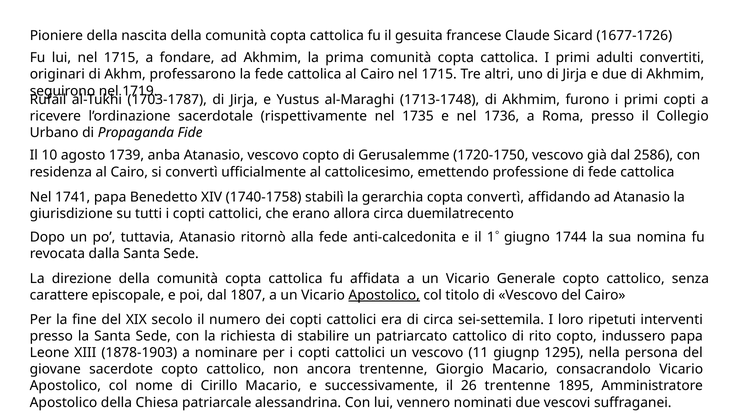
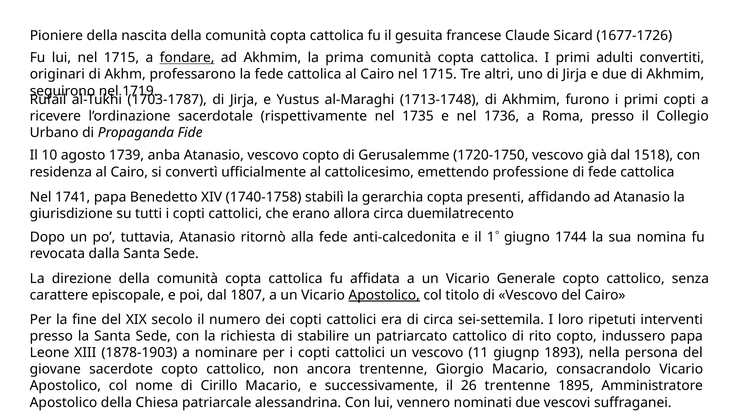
fondare underline: none -> present (187, 58)
2586: 2586 -> 1518 (653, 155)
copta convertì: convertì -> presenti (496, 197)
1295: 1295 -> 1893 (564, 353)
